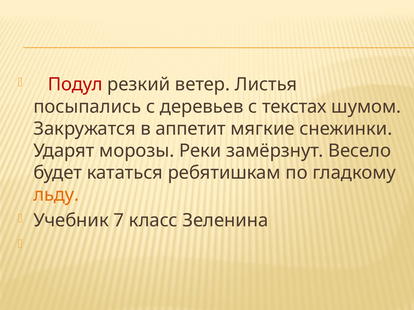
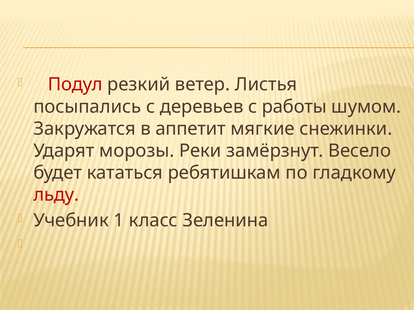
текстах: текстах -> работы (294, 107)
льду colour: orange -> red (56, 195)
7: 7 -> 1 (119, 221)
